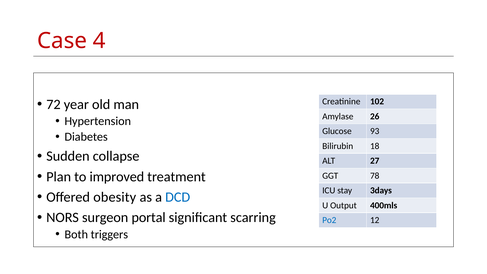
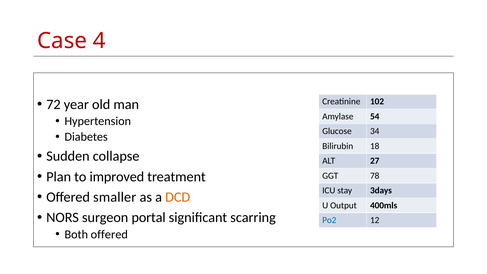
26: 26 -> 54 (375, 116)
93: 93 -> 34 (375, 131)
obesity: obesity -> smaller (115, 197)
DCD colour: blue -> orange (178, 197)
Both triggers: triggers -> offered (109, 234)
